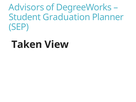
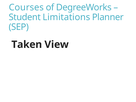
Advisors: Advisors -> Courses (26, 7)
Graduation: Graduation -> Limitations (66, 17)
